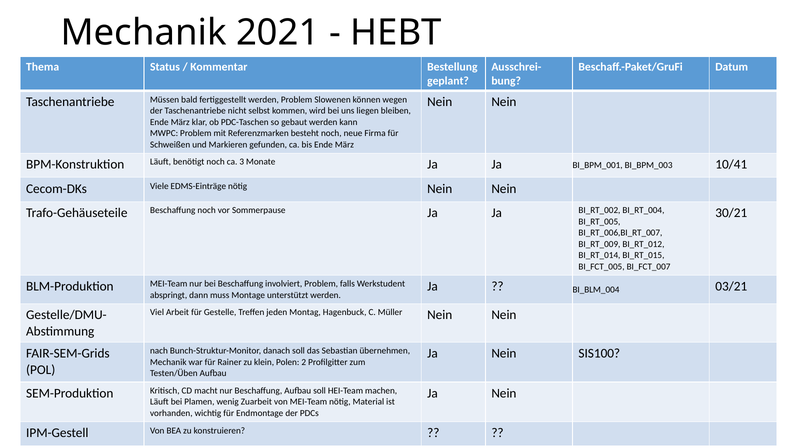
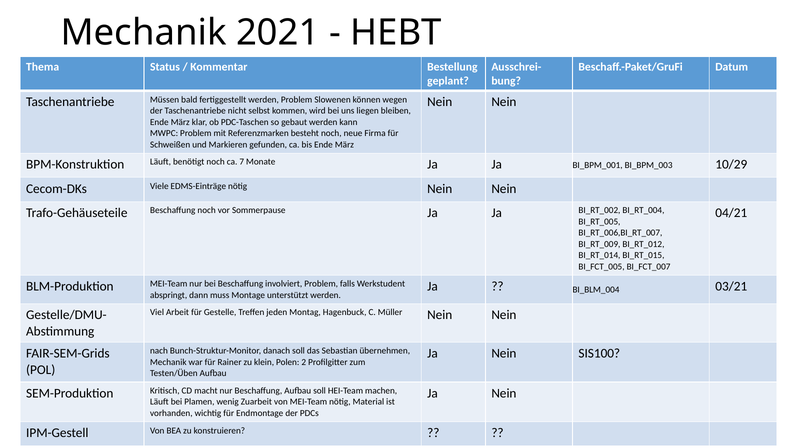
3: 3 -> 7 (242, 162)
10/41: 10/41 -> 10/29 (731, 165)
30/21: 30/21 -> 04/21 (731, 213)
